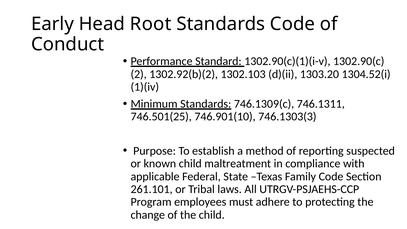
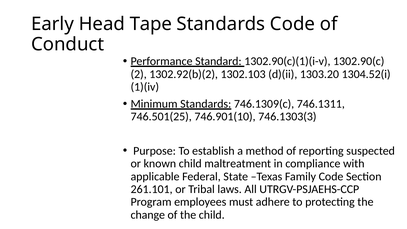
Root: Root -> Tape (151, 24)
